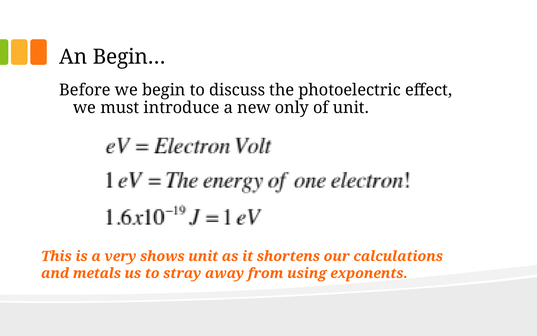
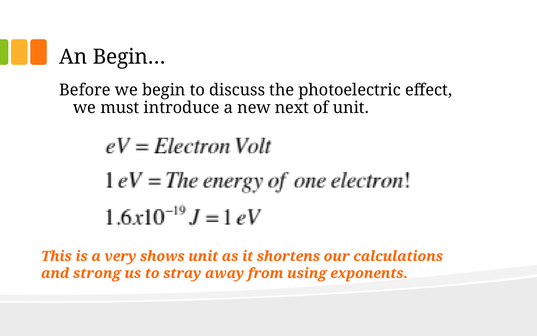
only: only -> next (292, 108)
metals: metals -> strong (97, 273)
